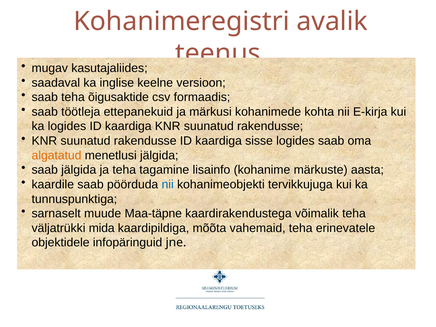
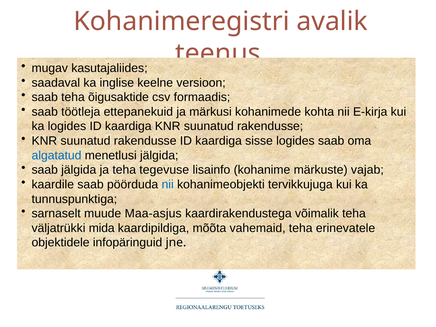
algatatud colour: orange -> blue (57, 155)
tagamine: tagamine -> tegevuse (164, 170)
aasta: aasta -> vajab (367, 170)
Maa-täpne: Maa-täpne -> Maa-asjus (153, 214)
